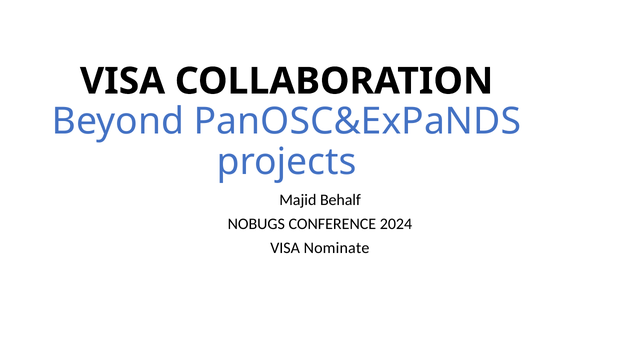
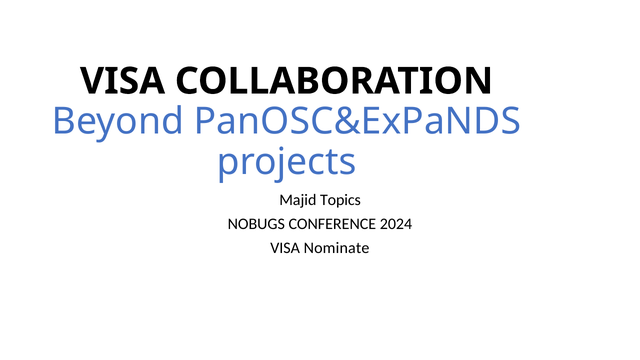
Behalf: Behalf -> Topics (340, 200)
